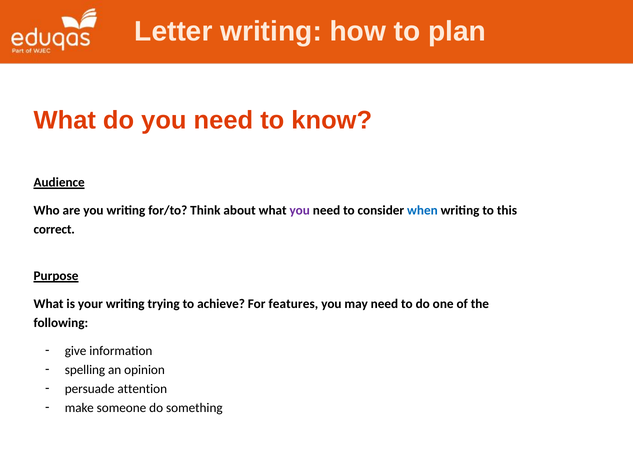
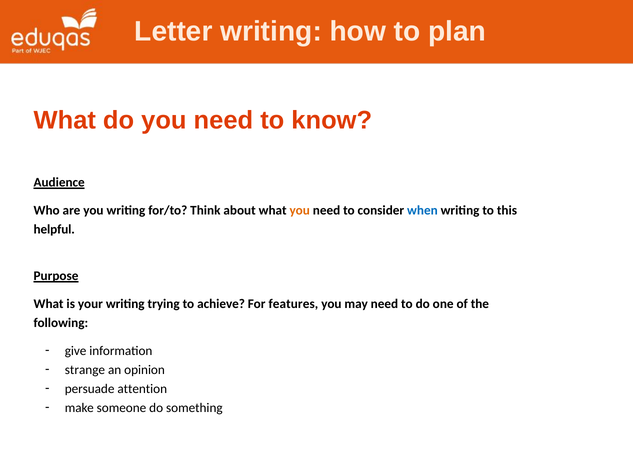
you colour: purple -> orange (300, 210)
correct: correct -> helpful (54, 229)
spelling: spelling -> strange (85, 370)
